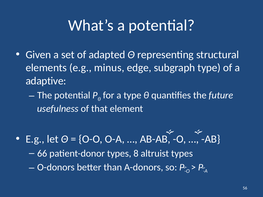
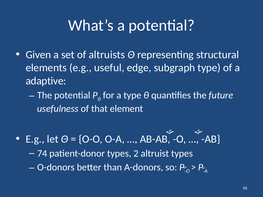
adapted: adapted -> altruists (107, 55)
minus: minus -> useful (109, 68)
66: 66 -> 74 (42, 154)
8: 8 -> 2 (136, 154)
